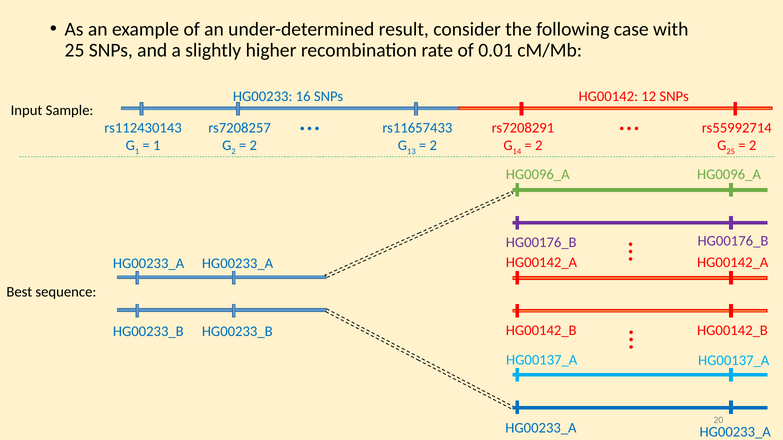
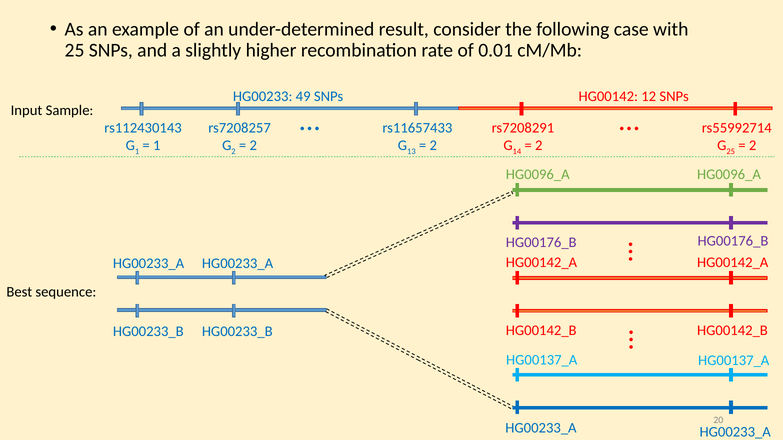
16: 16 -> 49 (303, 97)
